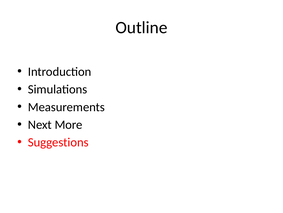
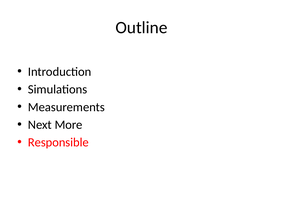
Suggestions: Suggestions -> Responsible (58, 142)
